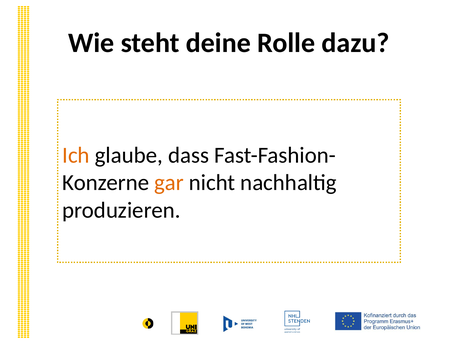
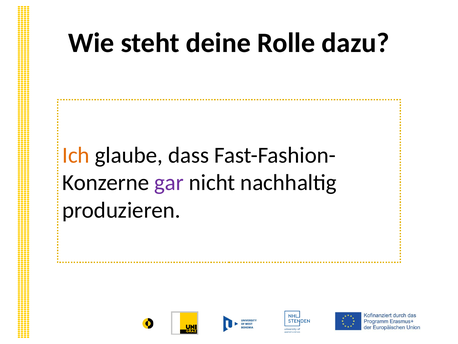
gar colour: orange -> purple (169, 182)
